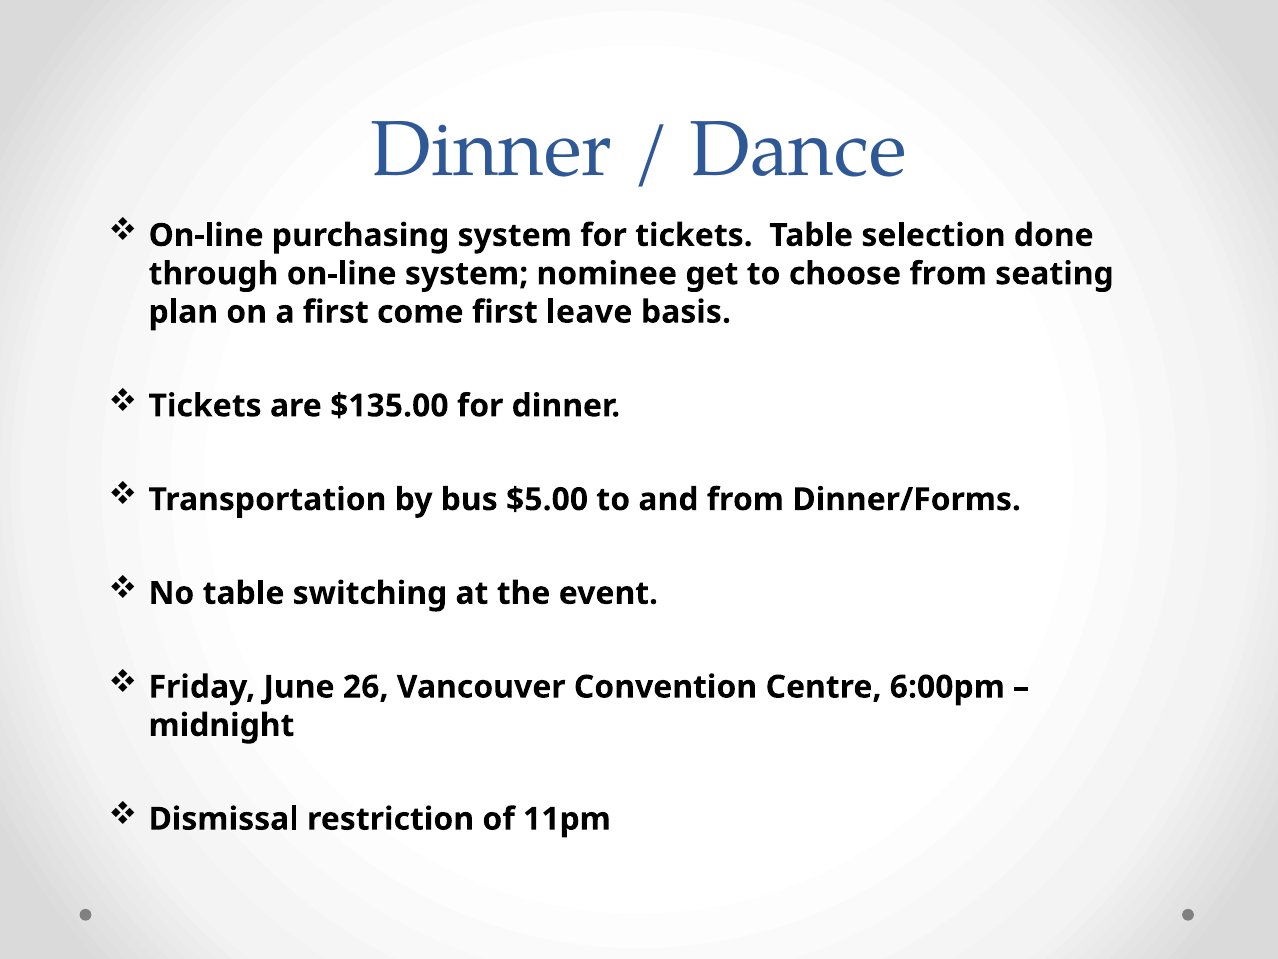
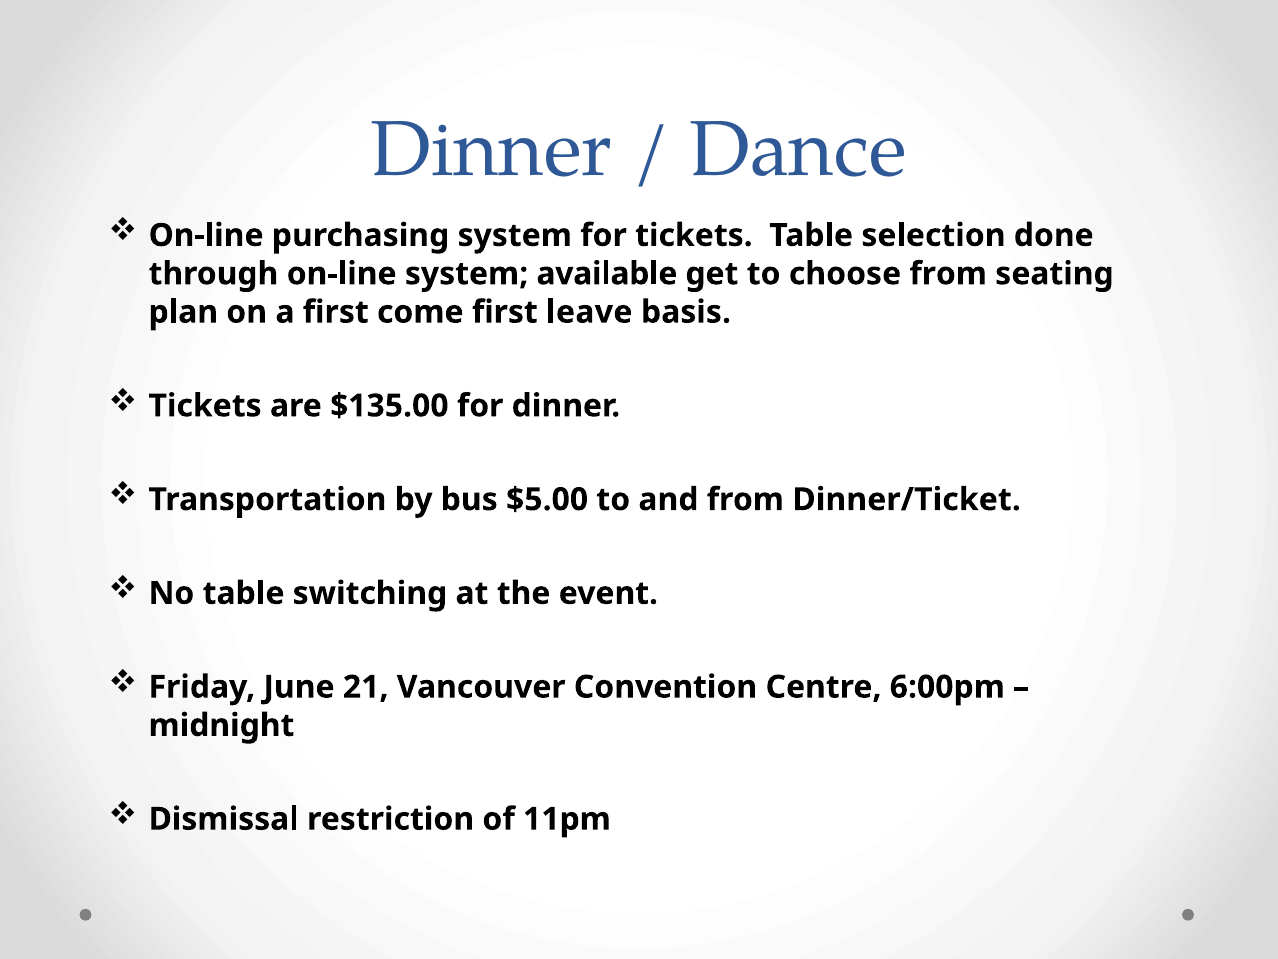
nominee: nominee -> available (607, 274)
Dinner/Forms: Dinner/Forms -> Dinner/Ticket (907, 499)
26: 26 -> 21 (366, 687)
